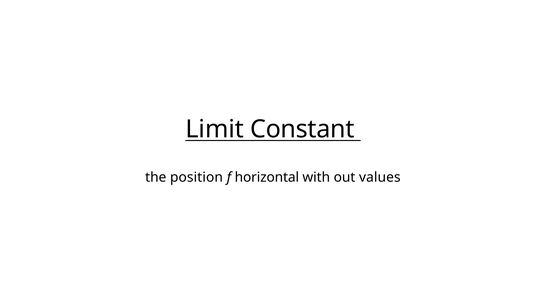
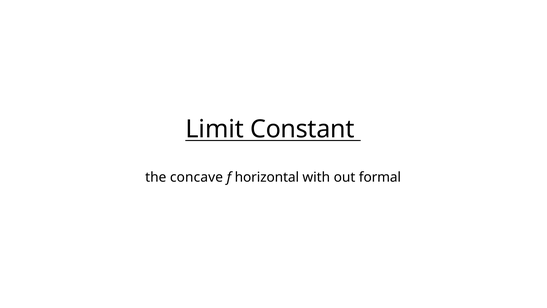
position: position -> concave (196, 177)
values: values -> formal (380, 177)
